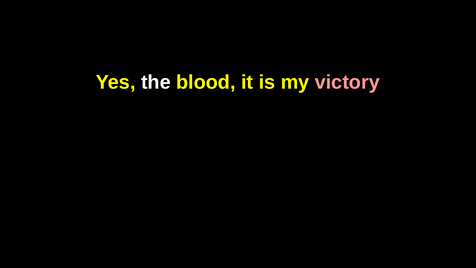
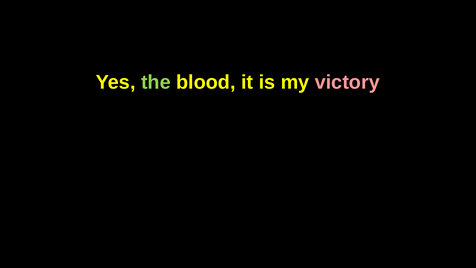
the colour: white -> light green (156, 82)
